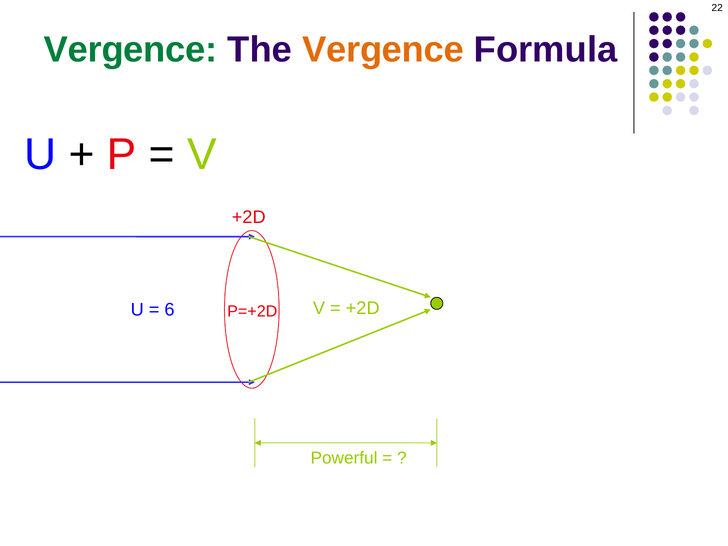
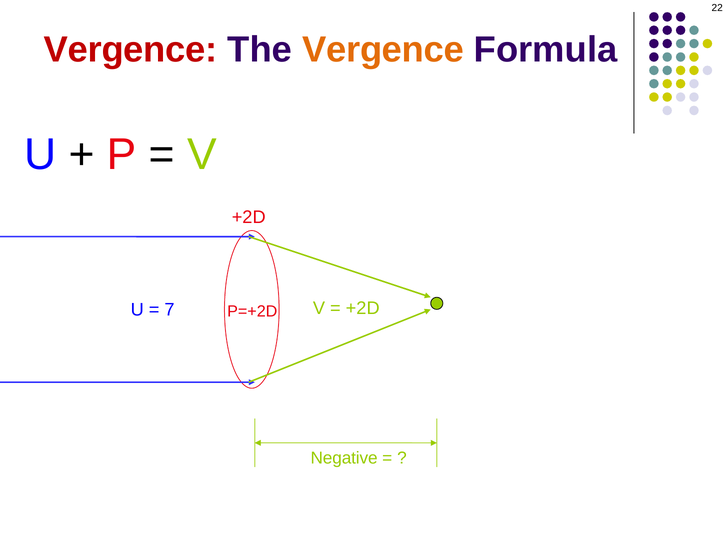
Vergence colour: green -> red (131, 50)
6: 6 -> 7 (170, 310)
Powerful: Powerful -> Negative (344, 458)
